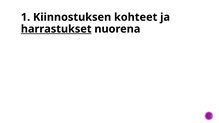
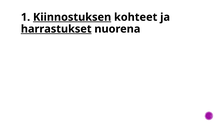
Kiinnostuksen underline: none -> present (72, 17)
